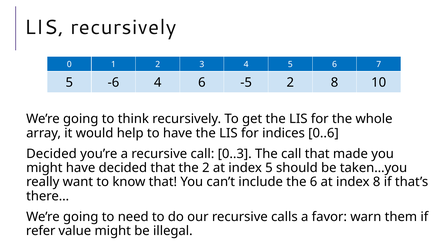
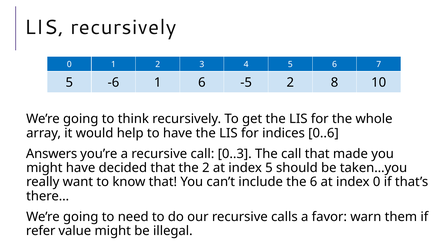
-6 4: 4 -> 1 (158, 83)
Decided: Decided -> Answers (52, 154)
index 8: 8 -> 0 (377, 182)
